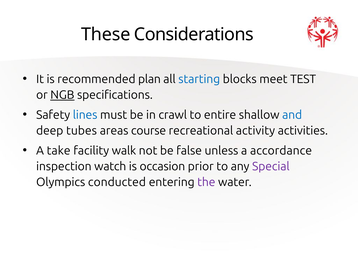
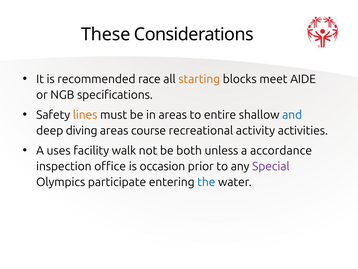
plan: plan -> race (149, 79)
starting colour: blue -> orange (199, 79)
TEST: TEST -> AIDE (303, 79)
NGB underline: present -> none (62, 95)
lines colour: blue -> orange (85, 115)
in crawl: crawl -> areas (173, 115)
tubes: tubes -> diving (82, 130)
take: take -> uses (59, 150)
false: false -> both (189, 150)
watch: watch -> office (110, 166)
conducted: conducted -> participate (117, 182)
the colour: purple -> blue (206, 182)
